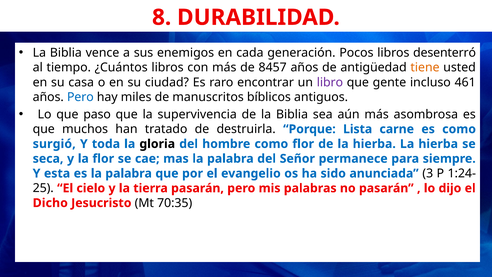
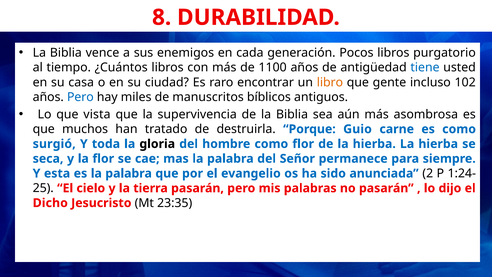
desenterró: desenterró -> purgatorio (444, 53)
8457: 8457 -> 1100 (273, 68)
tiene colour: orange -> blue (425, 68)
libro colour: purple -> orange (330, 82)
461: 461 -> 102 (465, 82)
paso: paso -> vista (97, 114)
Lista: Lista -> Guio (358, 129)
3: 3 -> 2 (428, 173)
70:35: 70:35 -> 23:35 (175, 203)
